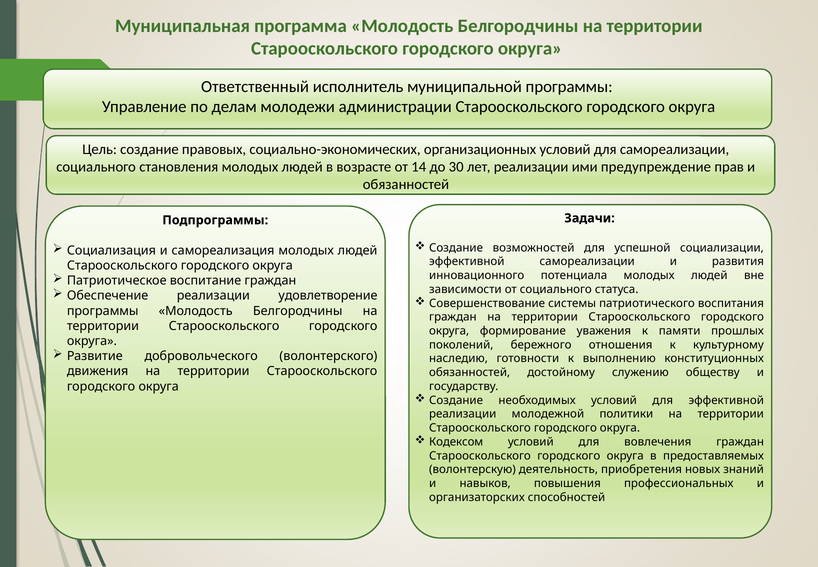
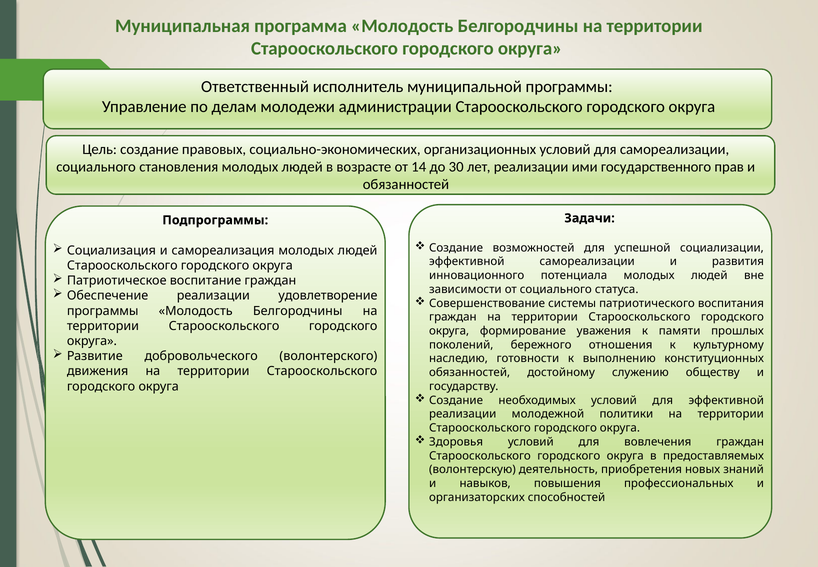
предупреждение: предупреждение -> государственного (656, 167)
Кодексом: Кодексом -> Здоровья (456, 441)
